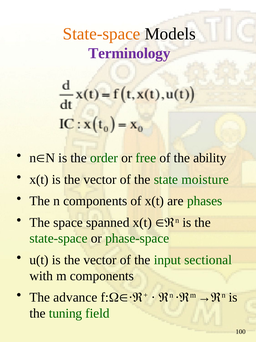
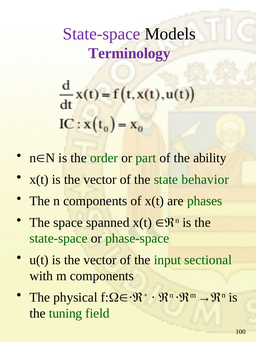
State-space colour: orange -> purple (102, 34)
free: free -> part (146, 158)
moisture: moisture -> behavior (205, 179)
advance: advance -> physical (75, 297)
